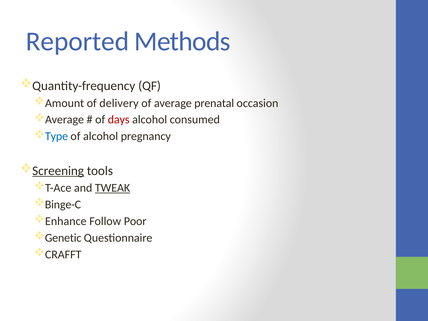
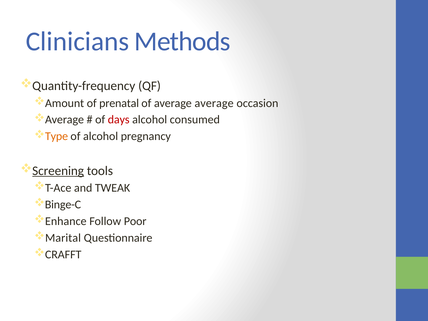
Reported: Reported -> Clinicians (77, 42)
delivery: delivery -> prenatal (119, 103)
average prenatal: prenatal -> average (214, 103)
Type colour: blue -> orange (57, 136)
TWEAK underline: present -> none (113, 188)
Genetic: Genetic -> Marital (63, 238)
